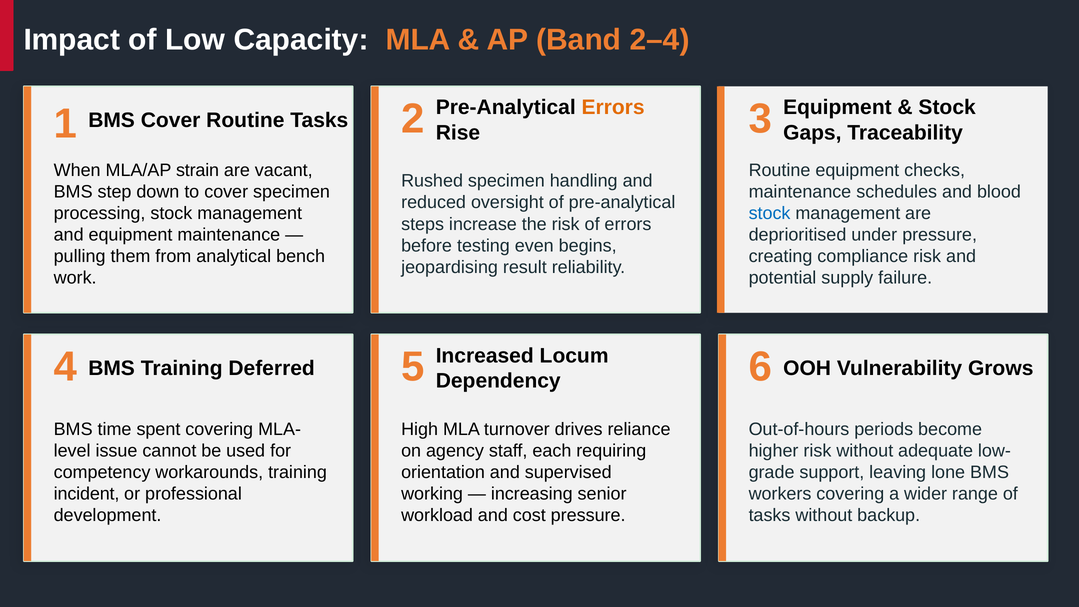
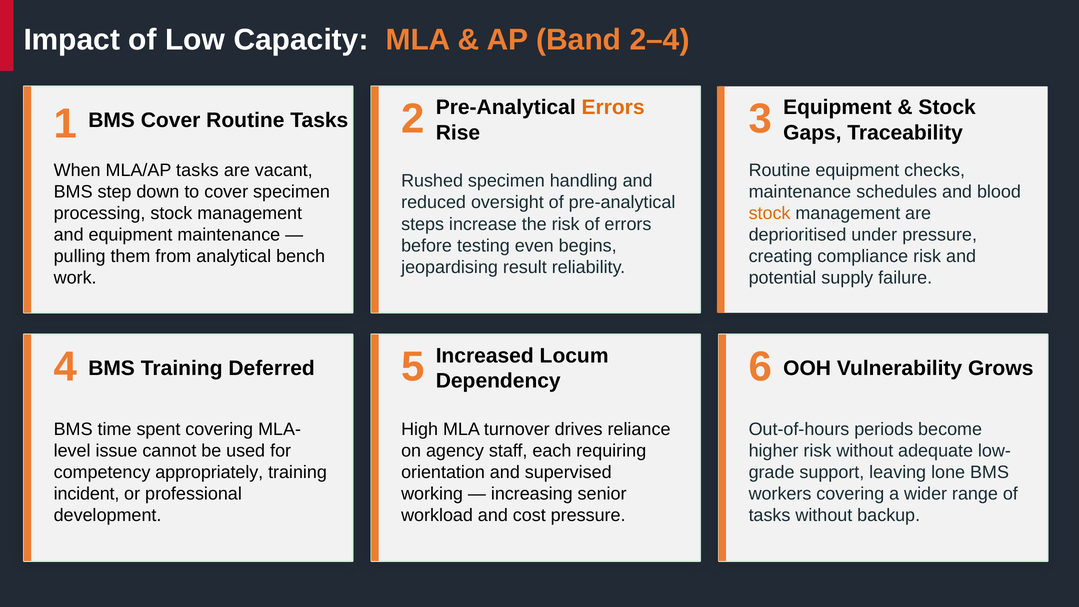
MLA/AP strain: strain -> tasks (197, 170)
stock colour: blue -> orange (770, 213)
workarounds: workarounds -> appropriately (209, 472)
